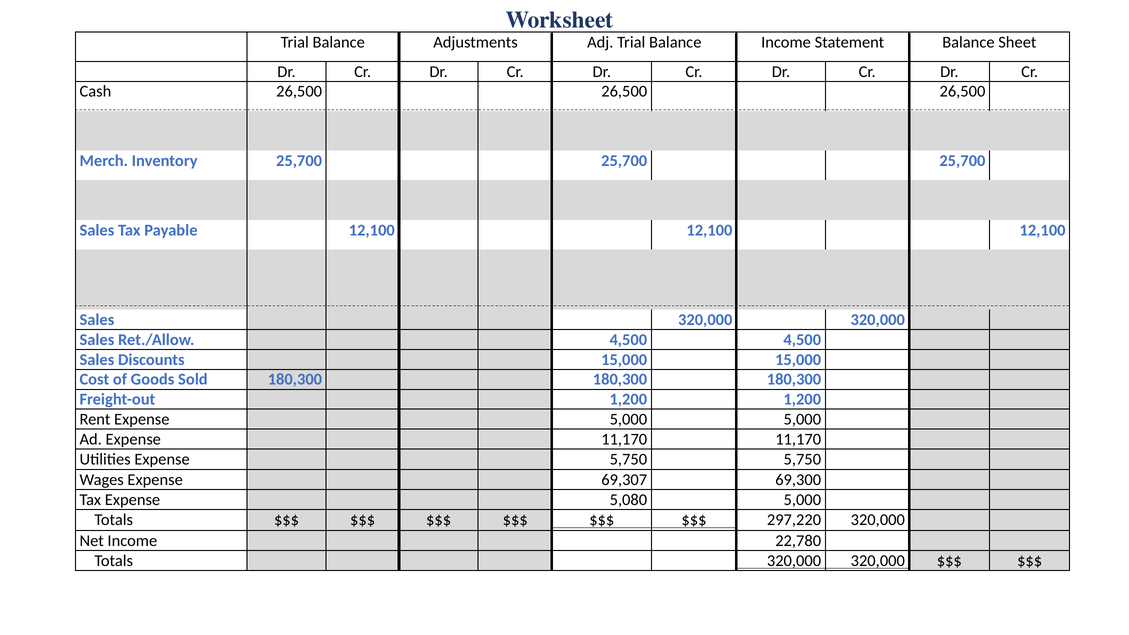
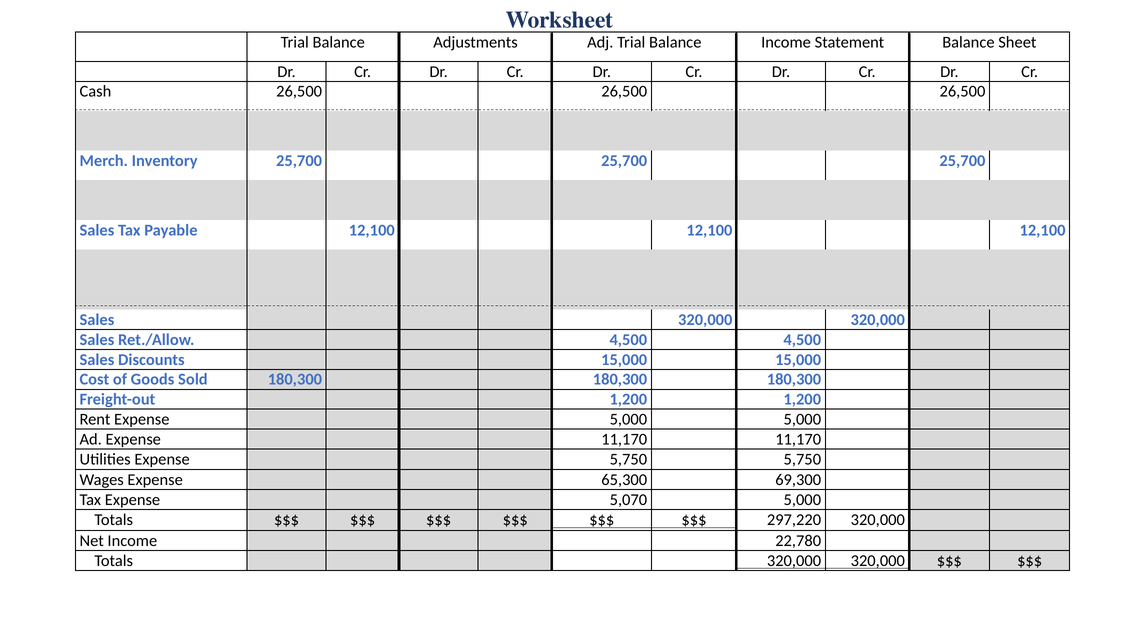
69,307: 69,307 -> 65,300 (624, 480)
5,080: 5,080 -> 5,070 (628, 500)
